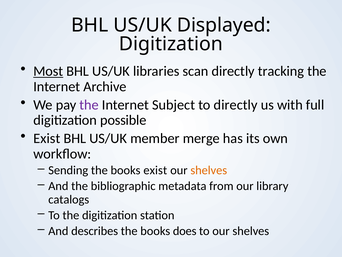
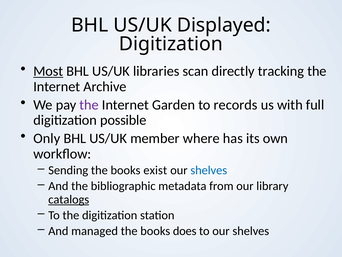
Subject: Subject -> Garden (174, 105)
to directly: directly -> records (236, 105)
Exist: Exist -> Only (47, 138)
merge: merge -> where (201, 138)
shelves colour: orange -> blue (209, 170)
catalogs underline: none -> present (69, 199)
describes: describes -> managed (95, 231)
